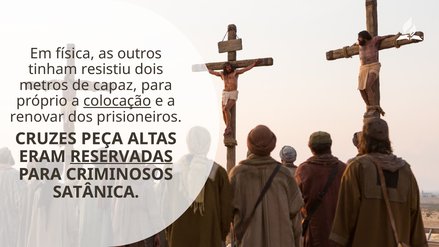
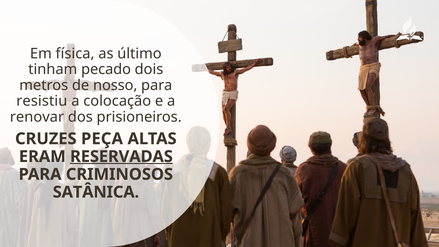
outros: outros -> último (139, 54)
resistiu: resistiu -> pecado (106, 69)
capaz: capaz -> nosso (115, 85)
próprio: próprio -> resistiu (42, 101)
colocação underline: present -> none (117, 101)
